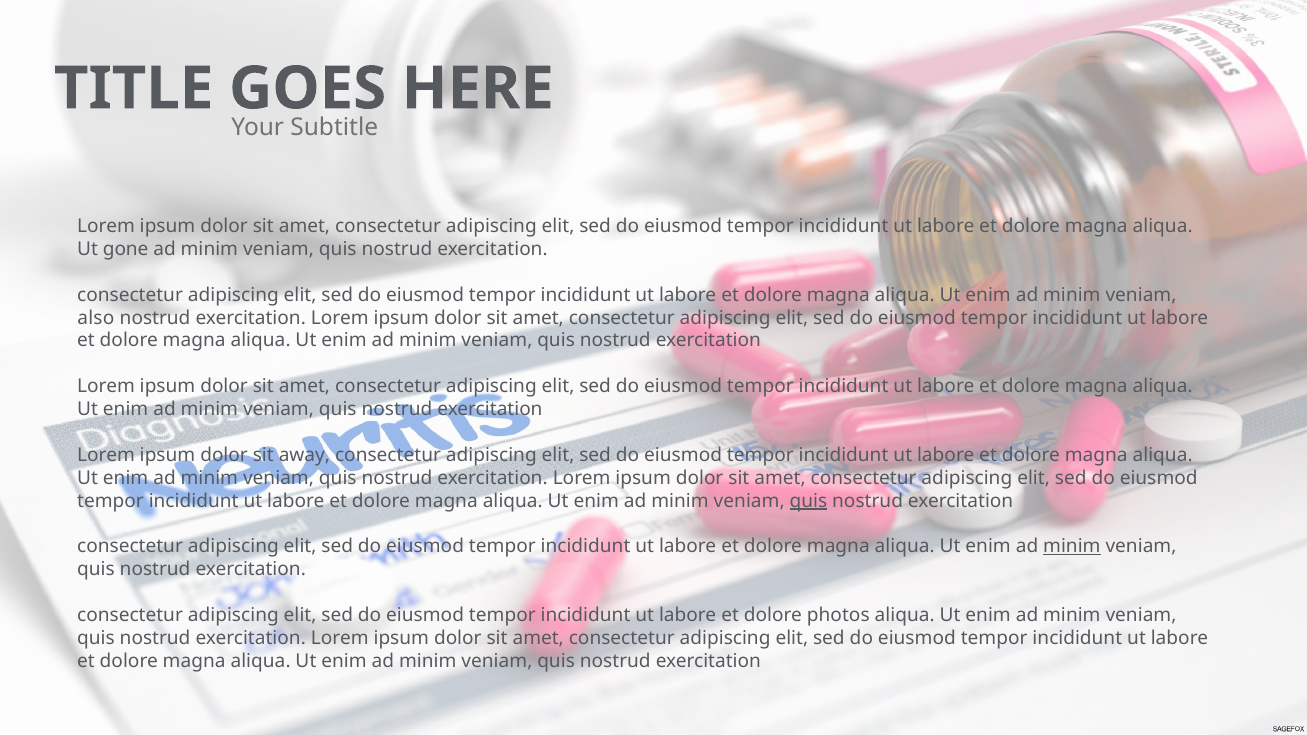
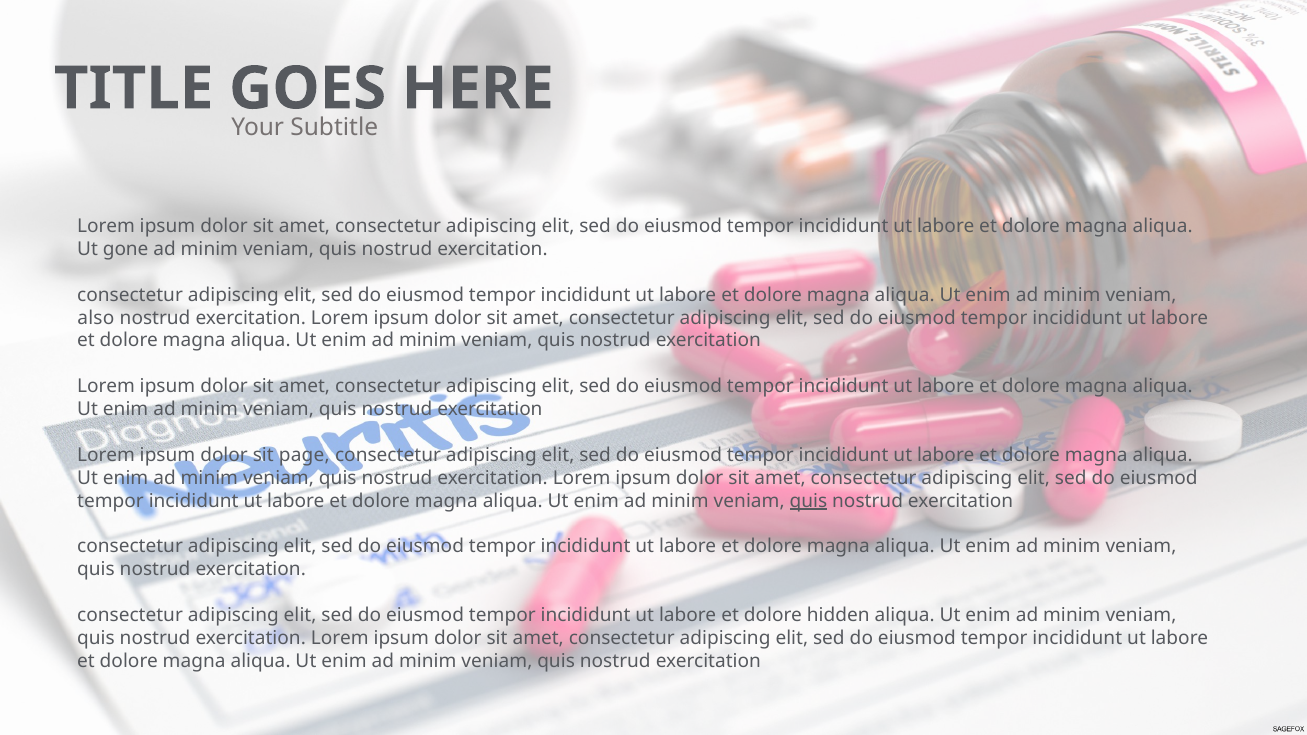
away: away -> page (304, 455)
minim underline: present -> none (1072, 547)
photos: photos -> hidden (838, 615)
